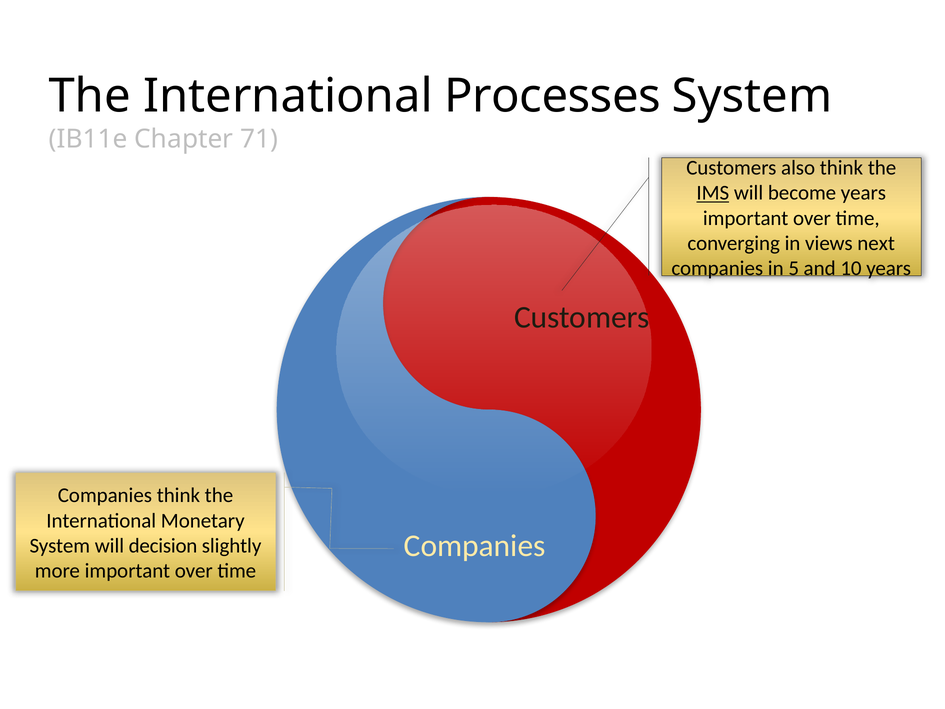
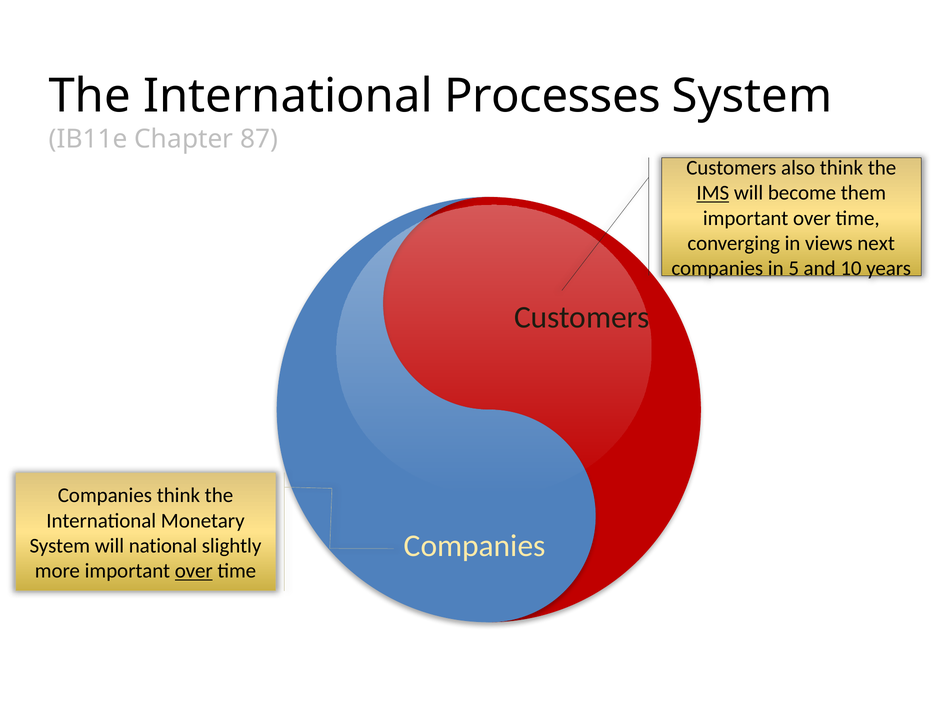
71: 71 -> 87 (259, 139)
become years: years -> them (863, 193)
decision: decision -> national (163, 546)
over underline: none -> present (194, 571)
